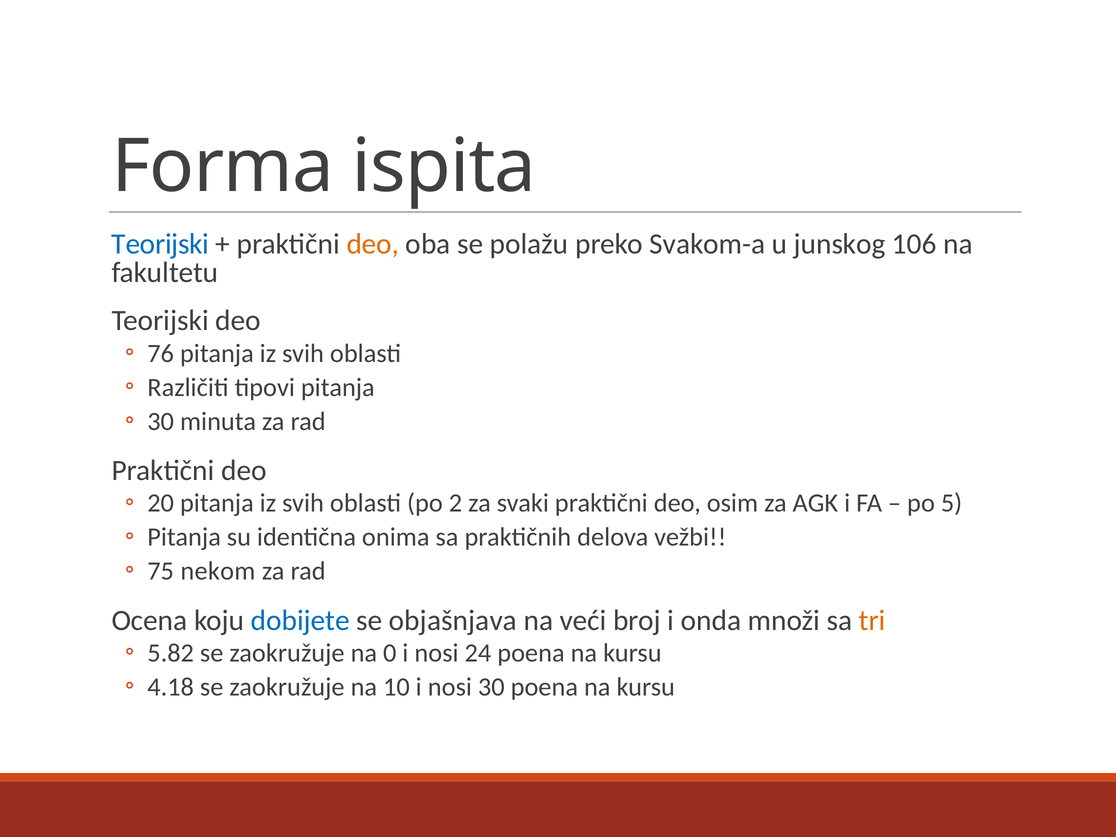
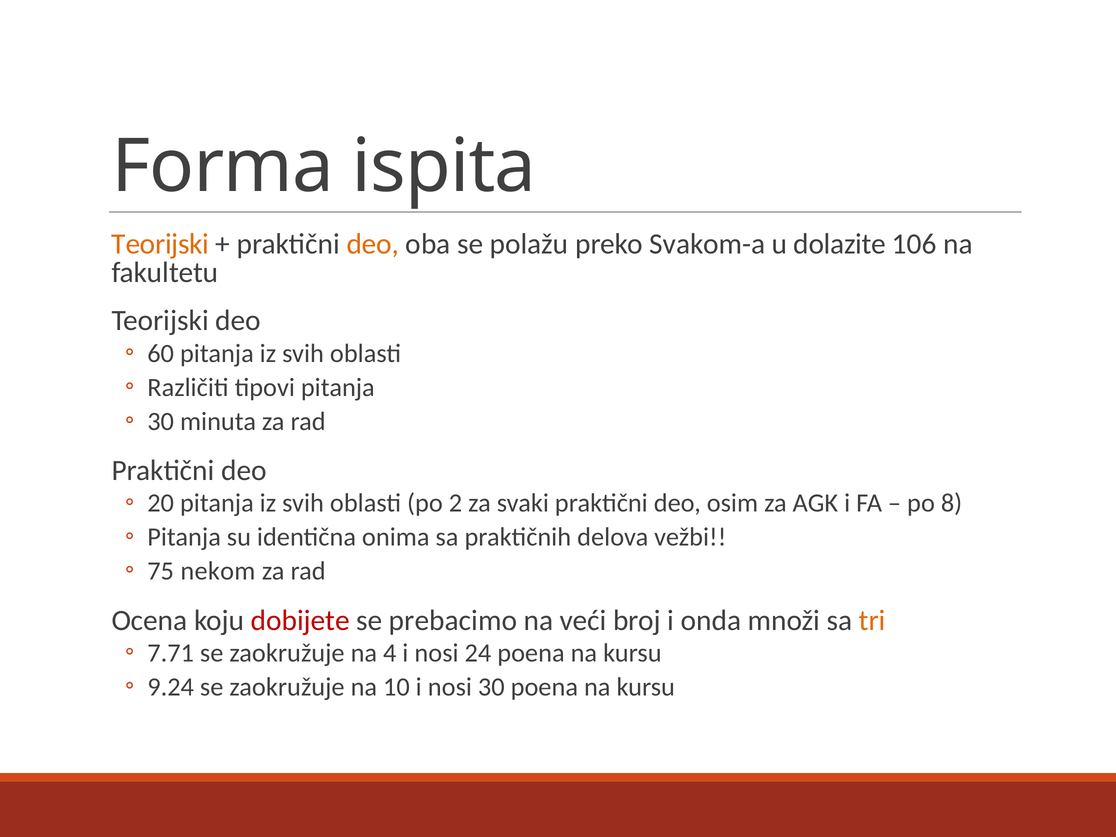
Teorijski colour: blue -> orange (160, 244)
junskog: junskog -> dolazite (840, 244)
76: 76 -> 60 (161, 353)
5: 5 -> 8 (952, 503)
dobijete colour: blue -> red (300, 620)
objašnjava: objašnjava -> prebacimo (453, 620)
5.82: 5.82 -> 7.71 (171, 653)
0: 0 -> 4 (390, 653)
4.18: 4.18 -> 9.24 (171, 687)
